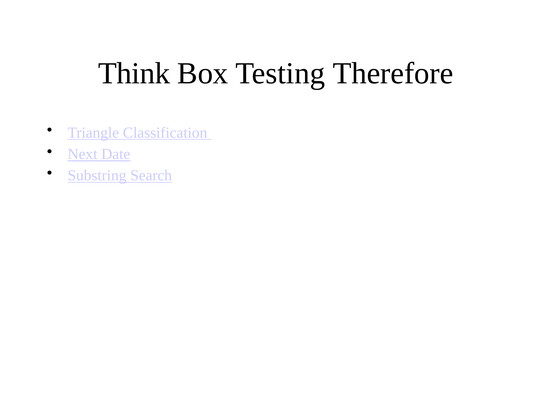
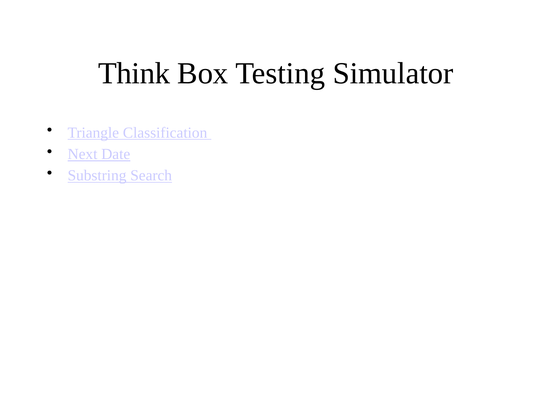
Therefore: Therefore -> Simulator (393, 73)
